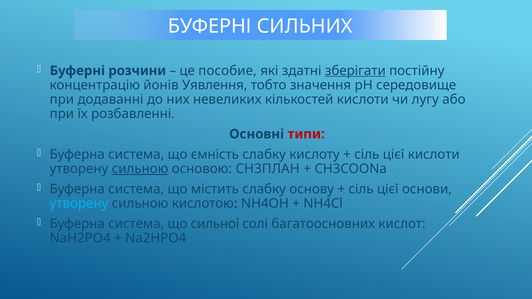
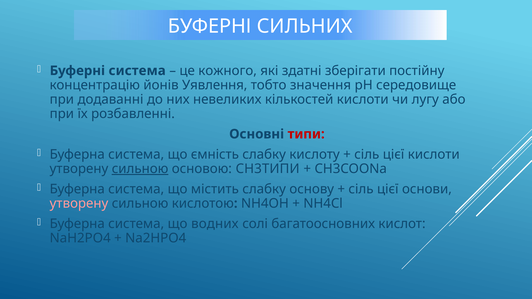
Буферні розчини: розчини -> система (137, 71)
пособие: пособие -> кожного (228, 71)
зберігати underline: present -> none (355, 71)
CH3ПЛАН: CH3ПЛАН -> CH3ТИПИ (268, 169)
утворену colour: light blue -> pink (79, 204)
сильної: сильної -> водних (215, 224)
